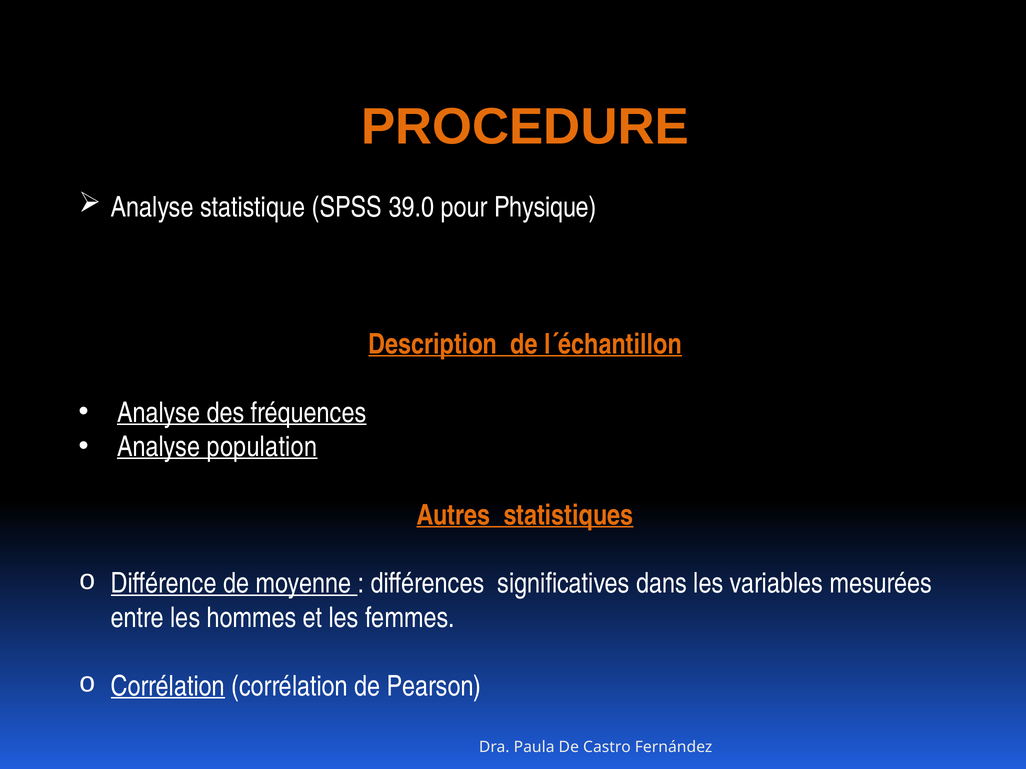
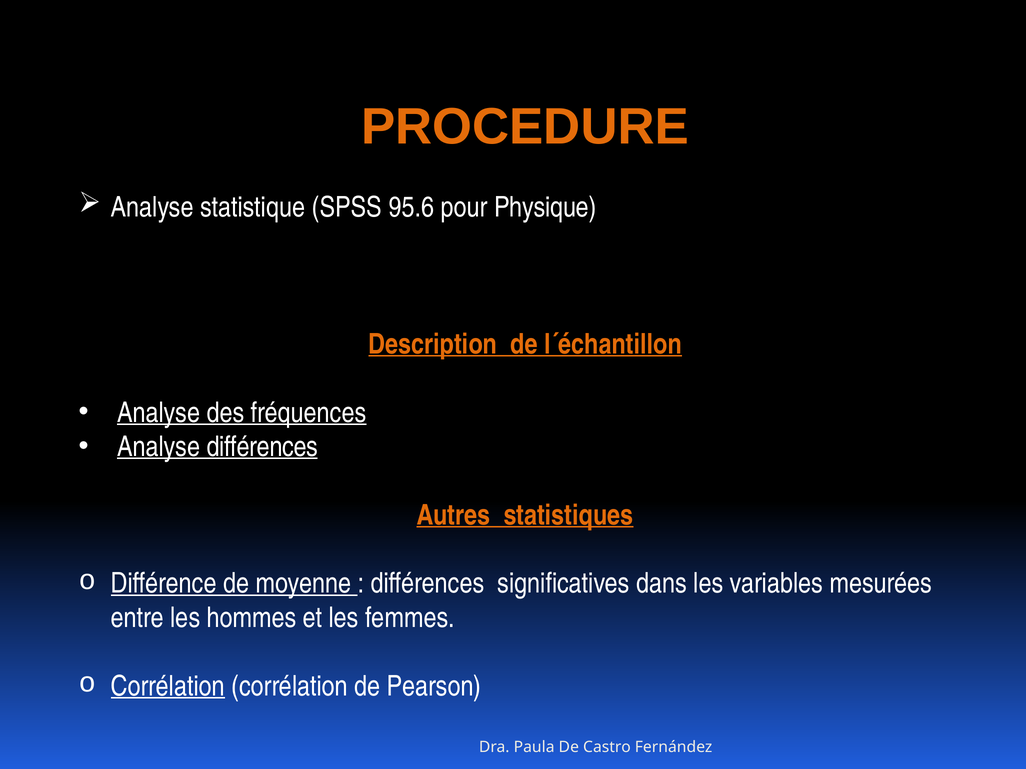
39.0: 39.0 -> 95.6 (411, 208)
Analyse population: population -> différences (262, 447)
